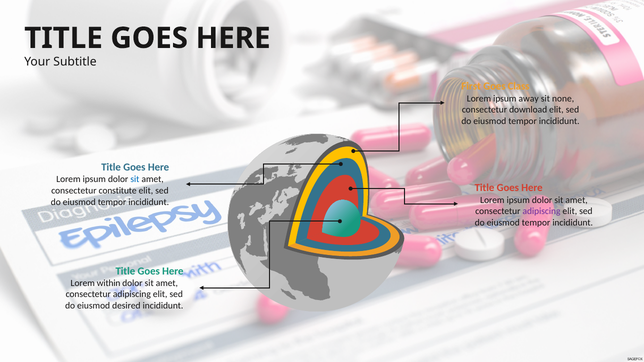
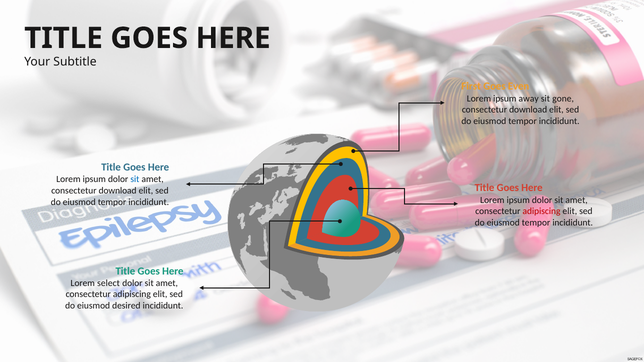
Class: Class -> Even (519, 86)
none: none -> gone (563, 99)
constitute: constitute -> download (118, 191)
adipiscing colour: purple -> red (542, 211)
within: within -> select (109, 283)
